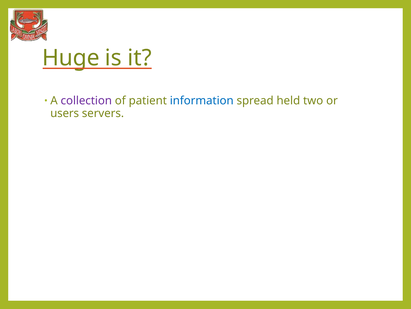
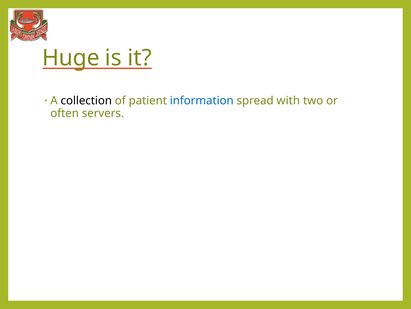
collection colour: purple -> black (86, 101)
held: held -> with (288, 101)
users: users -> often (65, 113)
